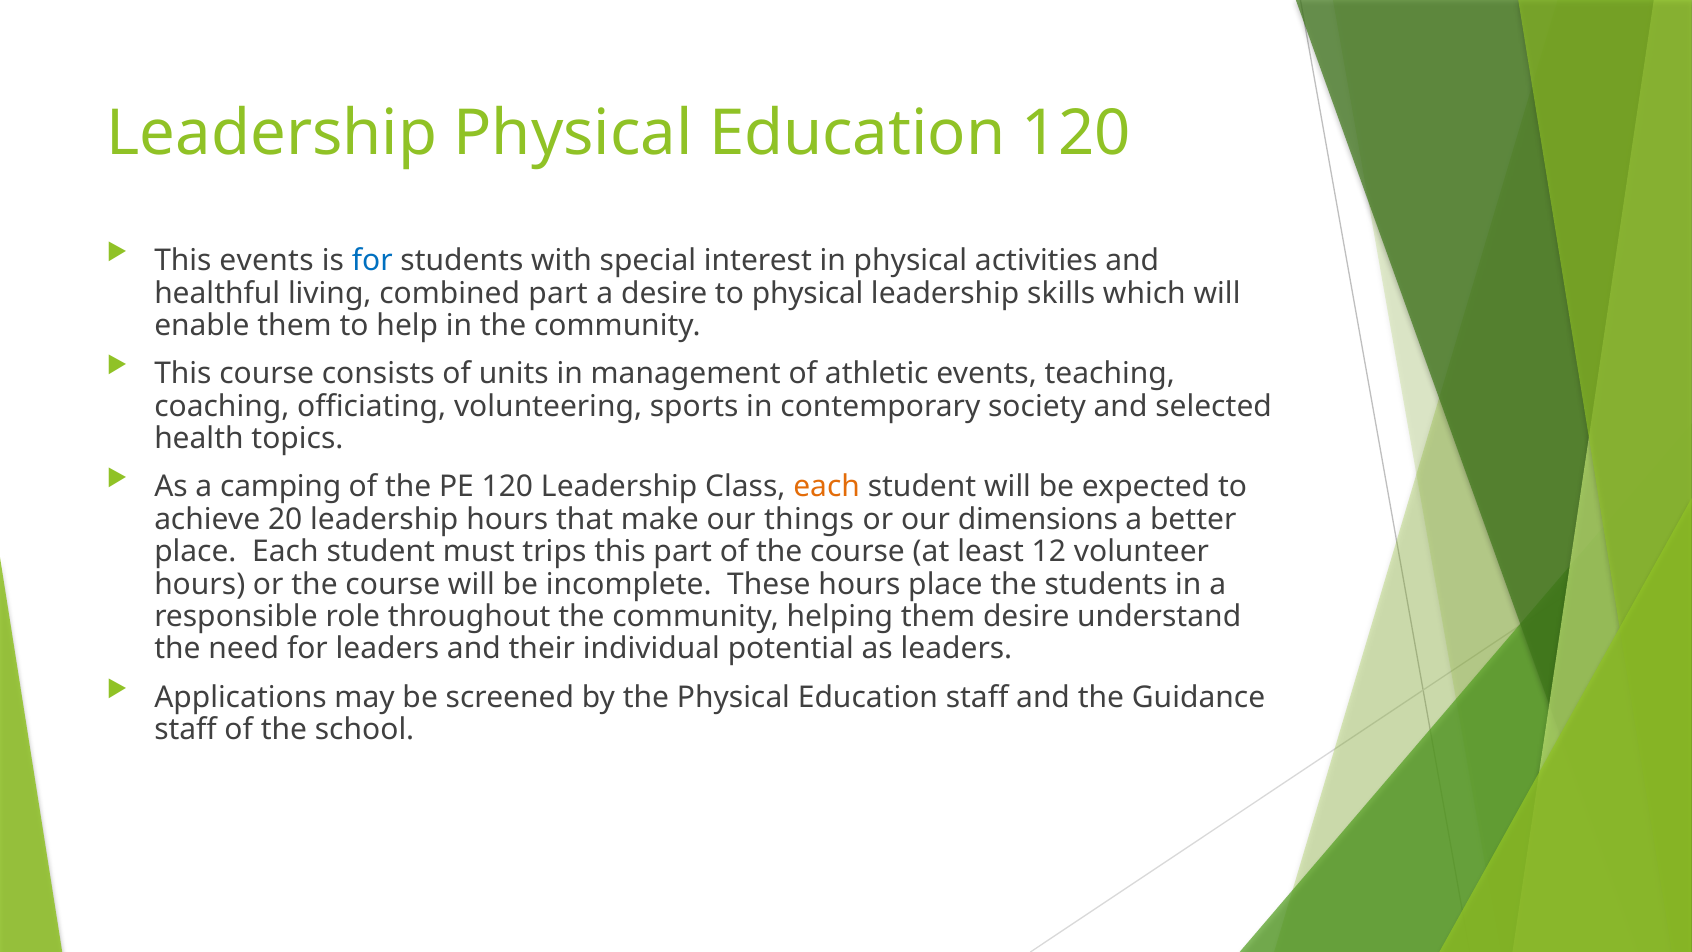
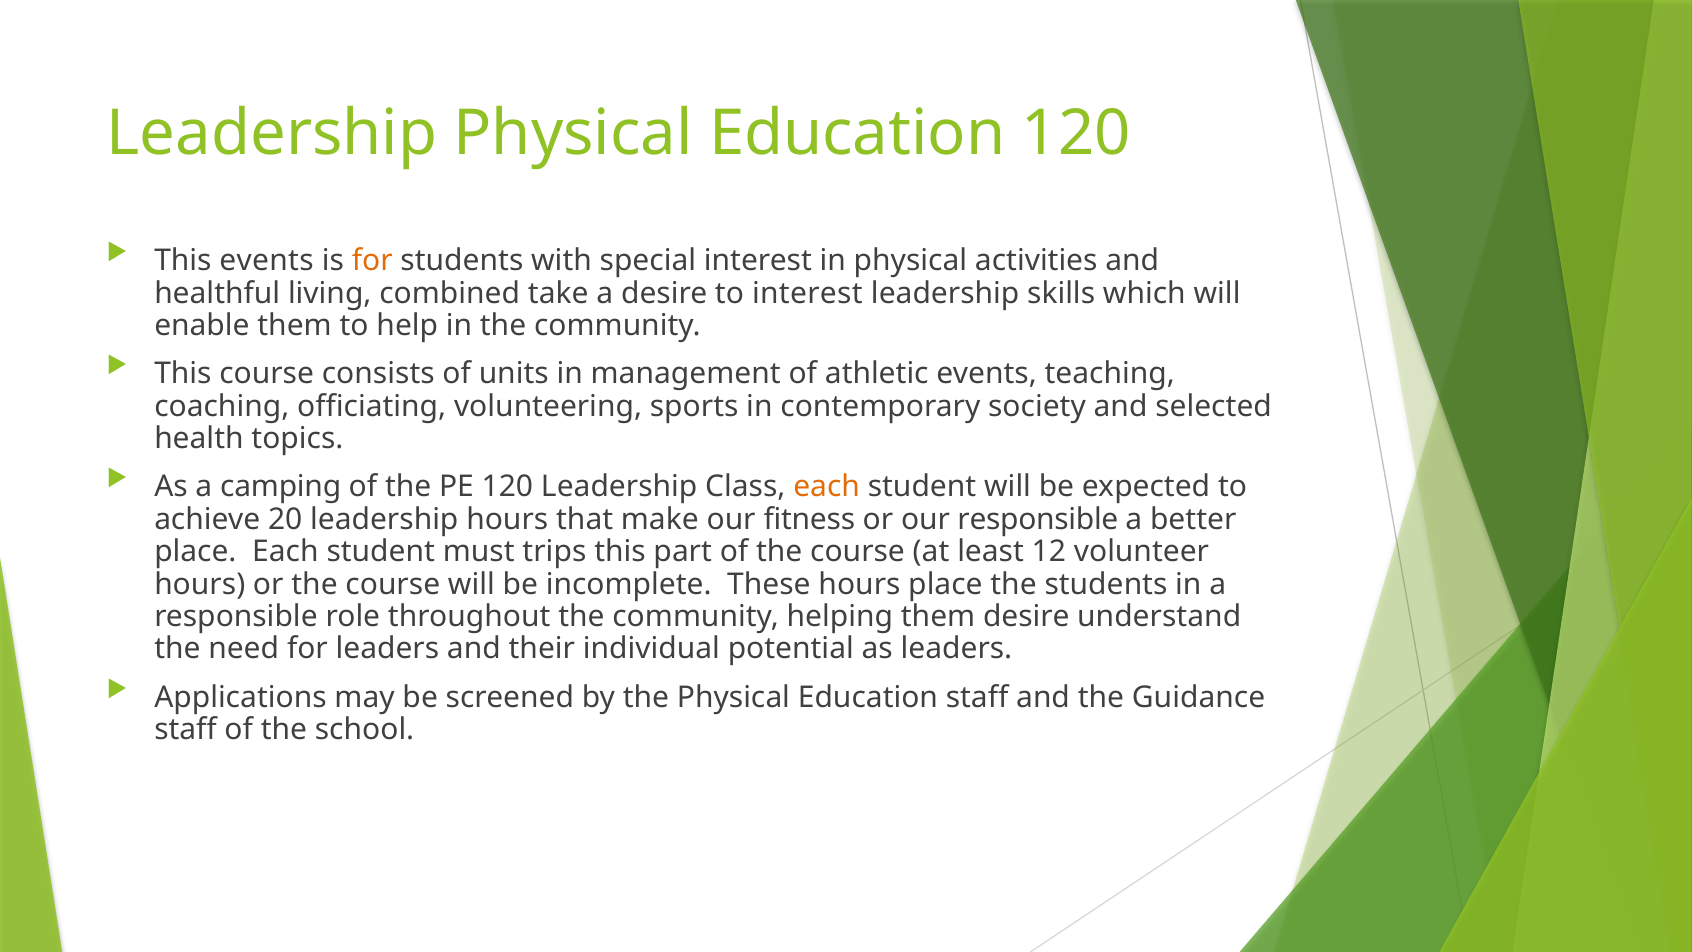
for colour: blue -> orange (372, 261)
combined part: part -> take (558, 293)
to physical: physical -> interest (807, 293)
things: things -> fitness (809, 519)
our dimensions: dimensions -> responsible (1038, 519)
